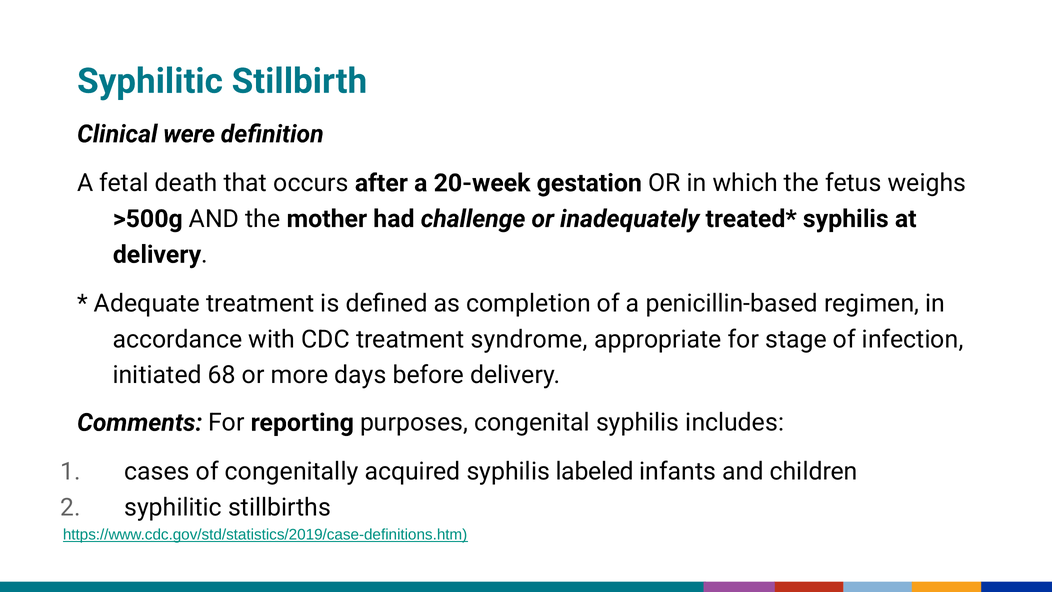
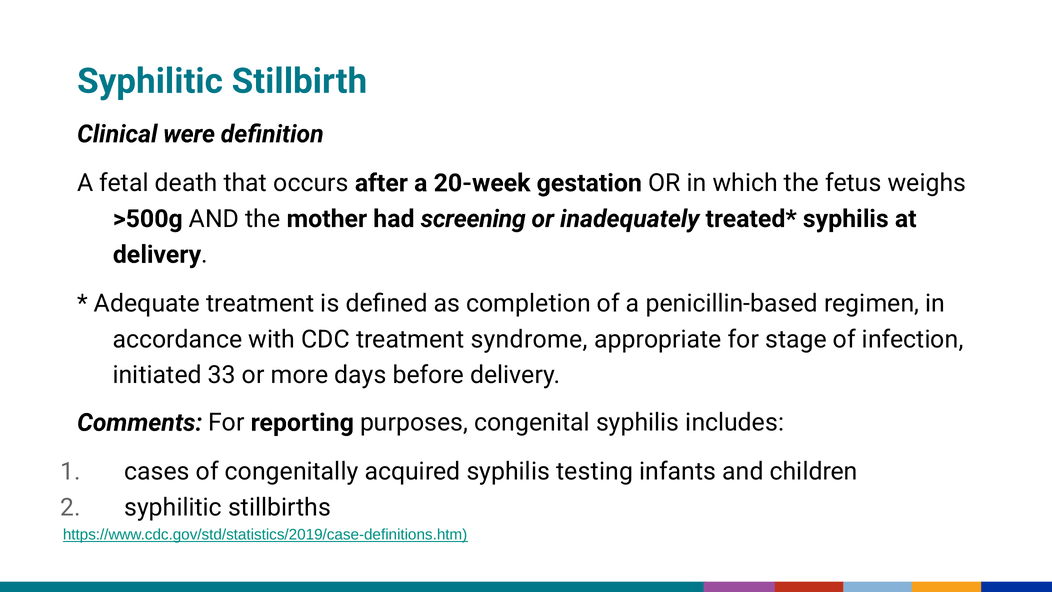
challenge: challenge -> screening (473, 219)
68: 68 -> 33 (222, 375)
labeled: labeled -> testing (595, 471)
